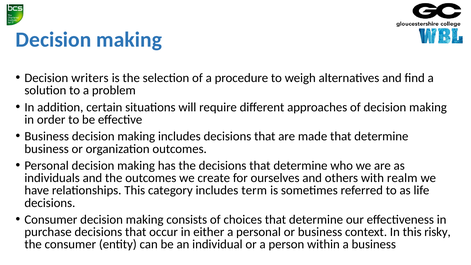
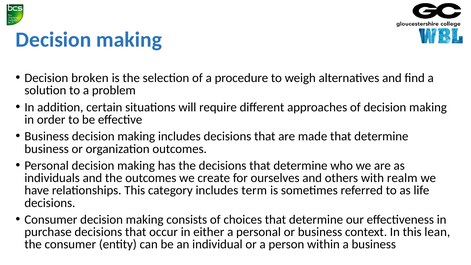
writers: writers -> broken (90, 78)
risky: risky -> lean (437, 232)
